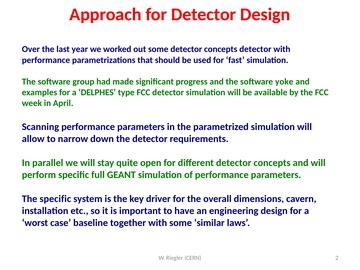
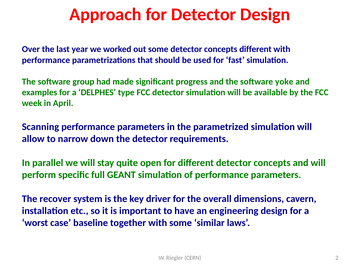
concepts detector: detector -> different (255, 49)
The specific: specific -> recover (55, 199)
